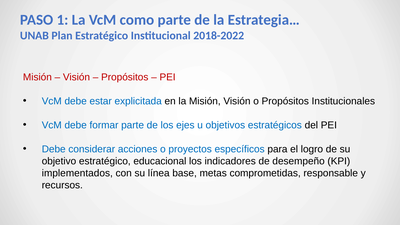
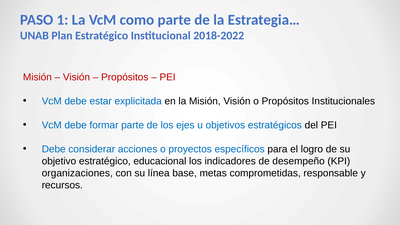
implementados: implementados -> organizaciones (77, 173)
